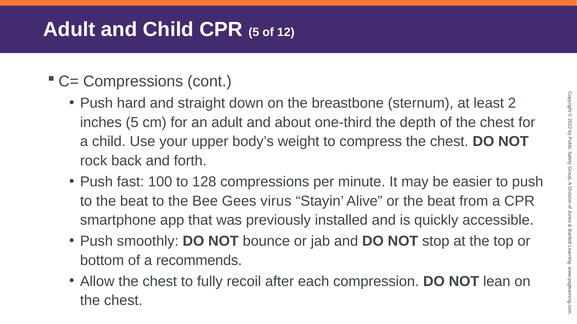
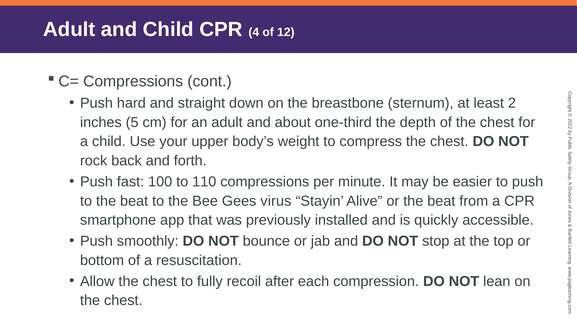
CPR 5: 5 -> 4 (254, 32)
128: 128 -> 110 (204, 182)
recommends: recommends -> resuscitation (199, 261)
